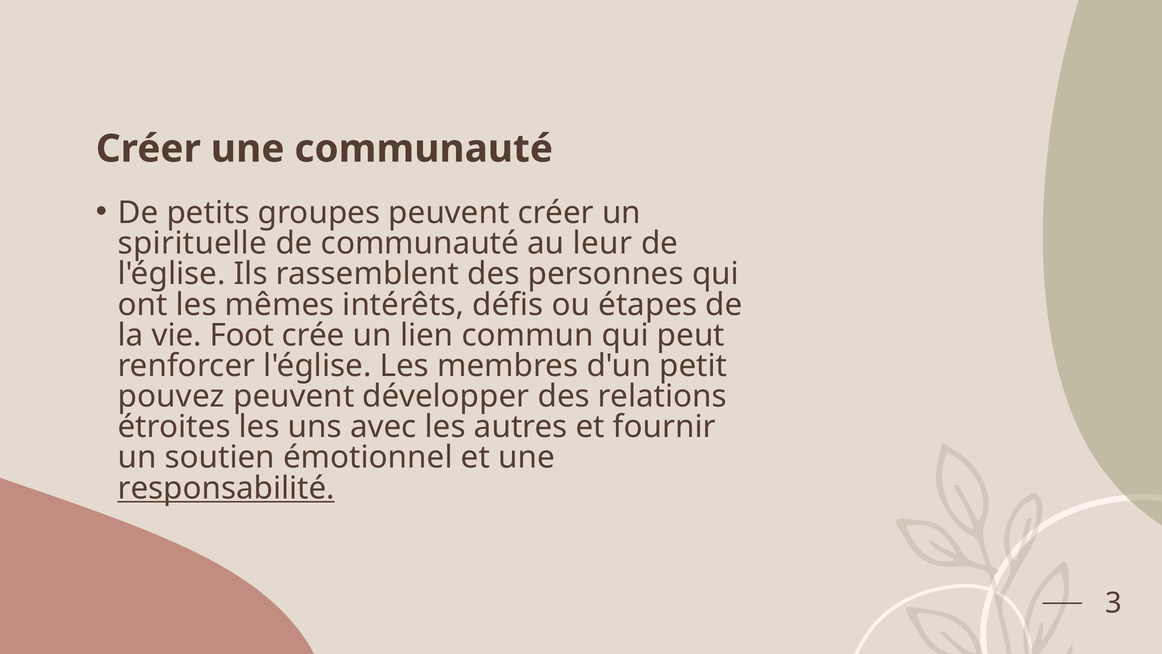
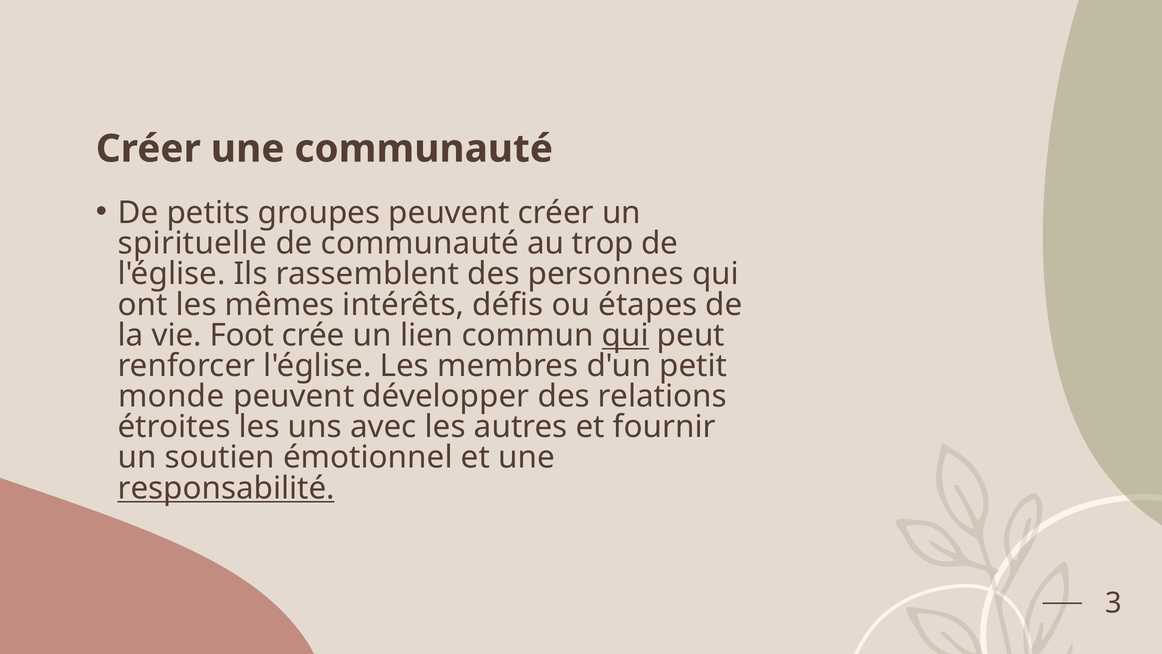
leur: leur -> trop (603, 243)
qui underline: none -> present (625, 335)
pouvez: pouvez -> monde (171, 396)
